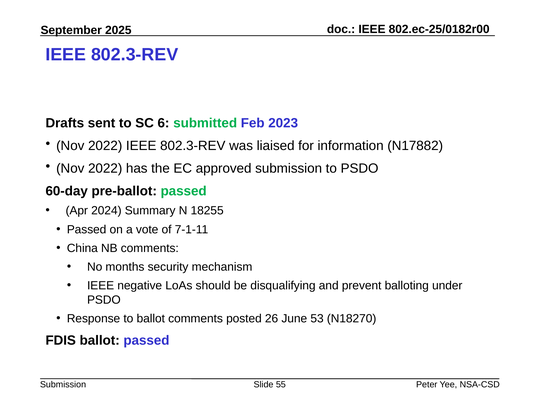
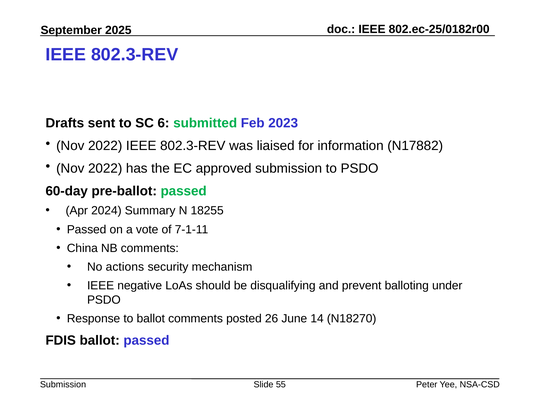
months: months -> actions (125, 267)
53: 53 -> 14 (317, 319)
